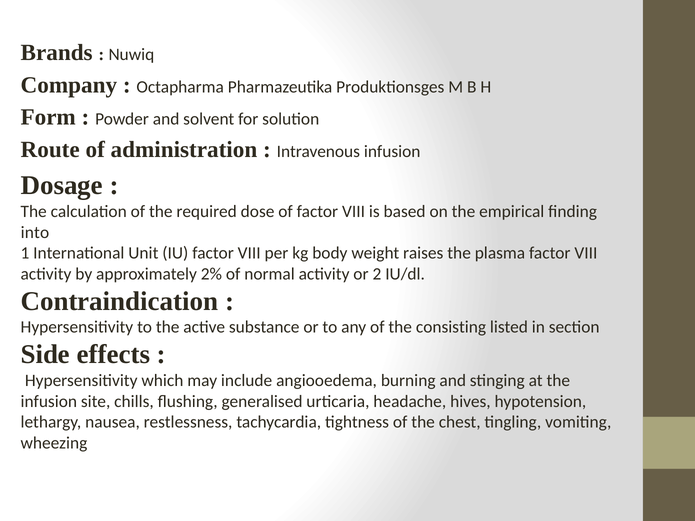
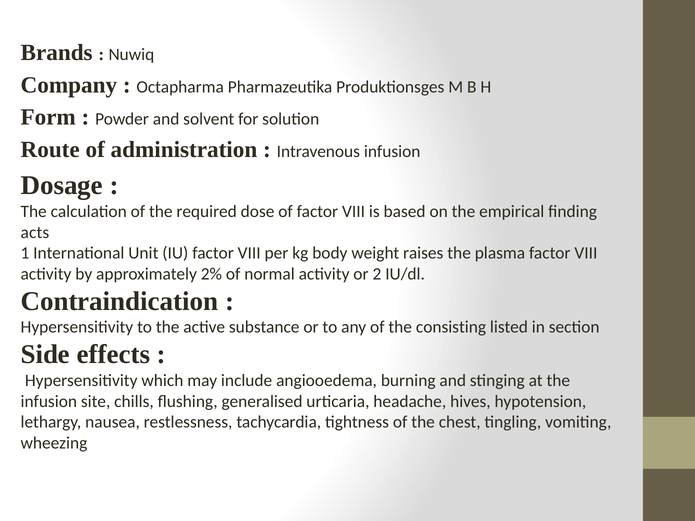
into: into -> acts (35, 232)
